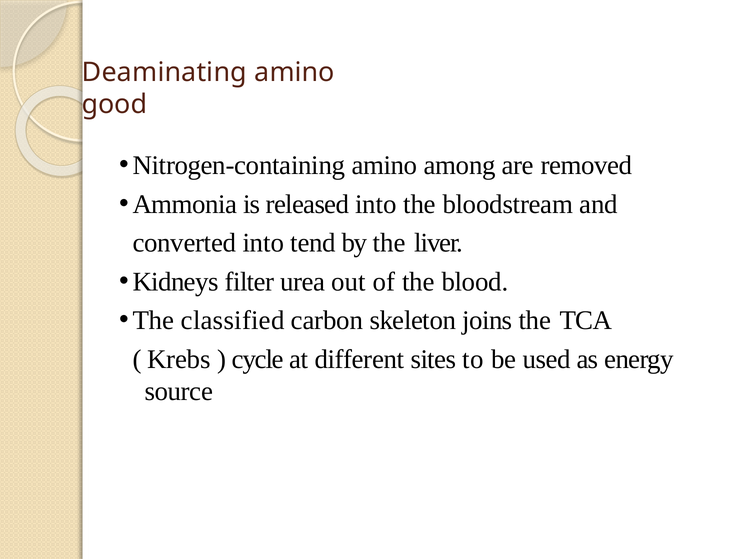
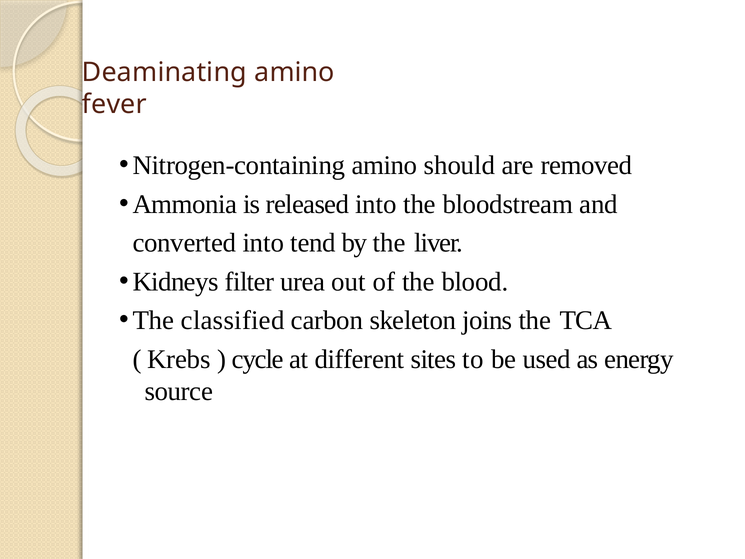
good: good -> fever (114, 105)
among: among -> should (459, 165)
